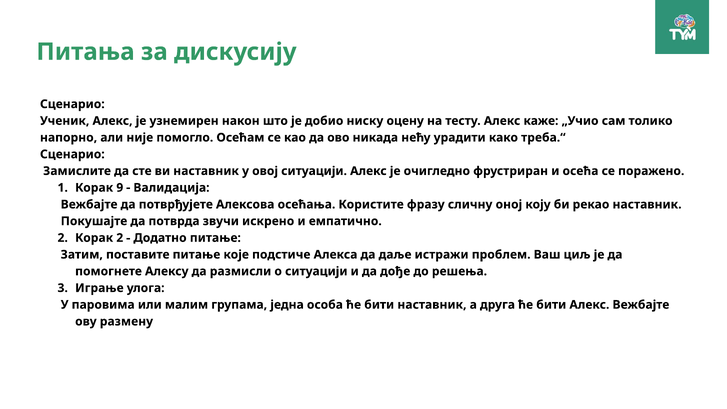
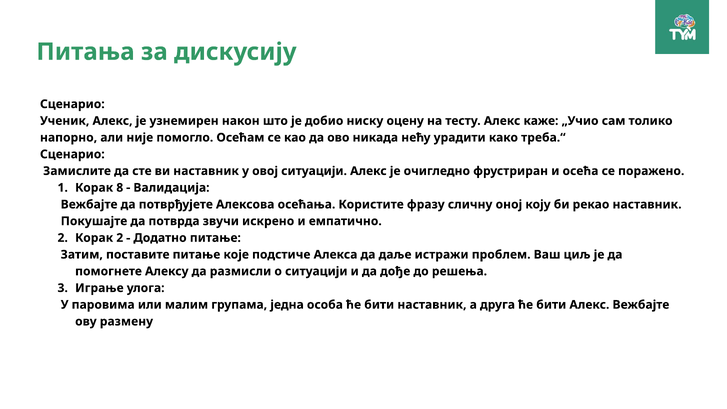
9: 9 -> 8 (120, 188)
